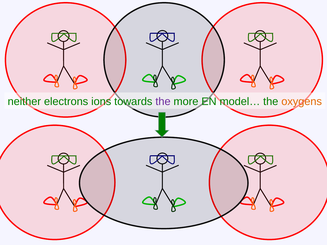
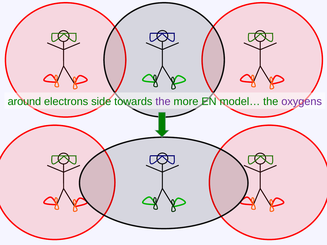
neither: neither -> around (24, 102)
ions: ions -> side (101, 102)
oxygens colour: orange -> purple (302, 102)
